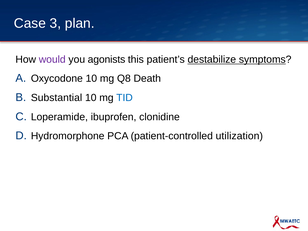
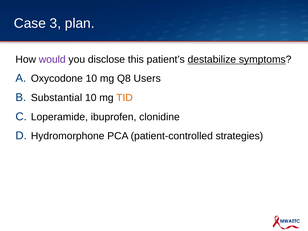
agonists: agonists -> disclose (106, 59)
Death: Death -> Users (147, 79)
TID colour: blue -> orange (125, 98)
utilization: utilization -> strategies (239, 136)
